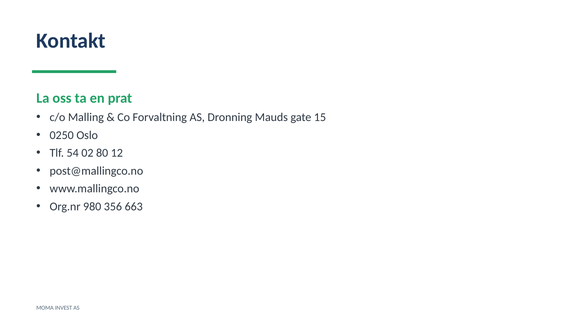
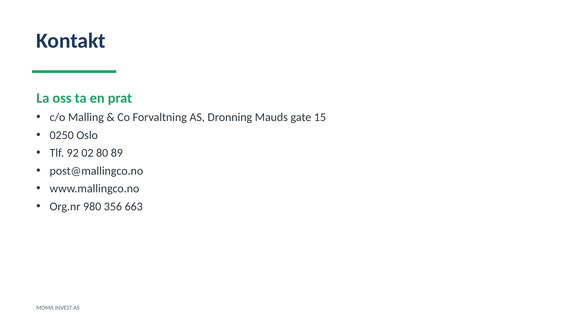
54: 54 -> 92 (73, 153)
12: 12 -> 89 (117, 153)
